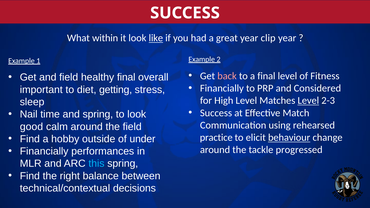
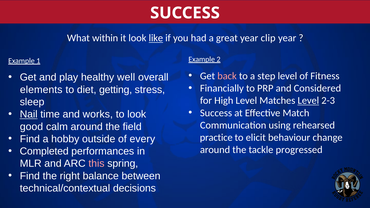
a final: final -> step (266, 76)
and field: field -> play (69, 77)
healthy final: final -> well (126, 77)
important: important -> elements (41, 90)
Nail underline: none -> present (29, 114)
and spring: spring -> works (98, 114)
behaviour underline: present -> none (289, 138)
under: under -> every (142, 139)
Financially: Financially -> Completed (44, 151)
this colour: light blue -> pink (96, 164)
